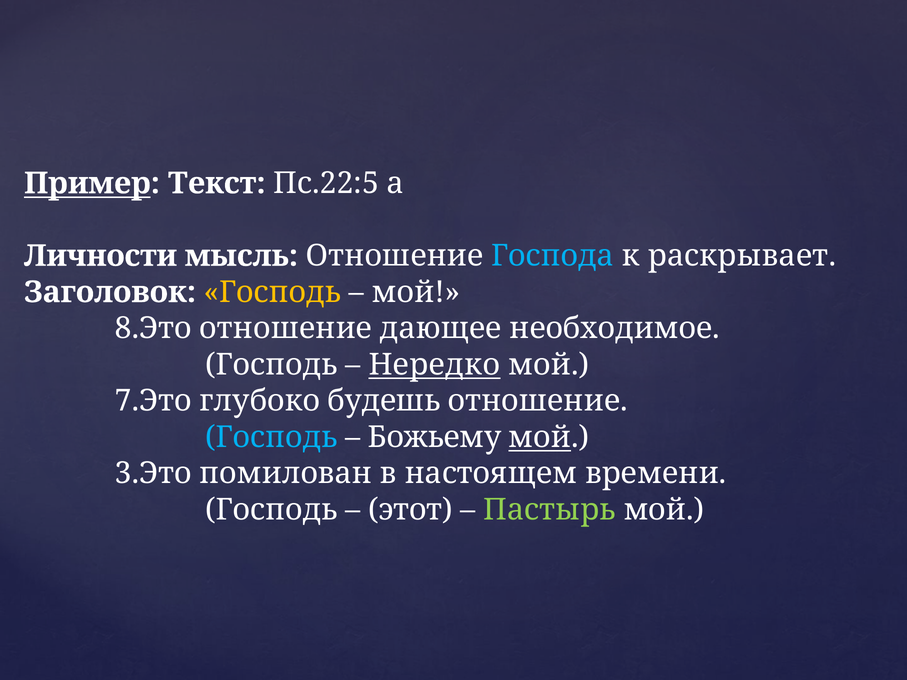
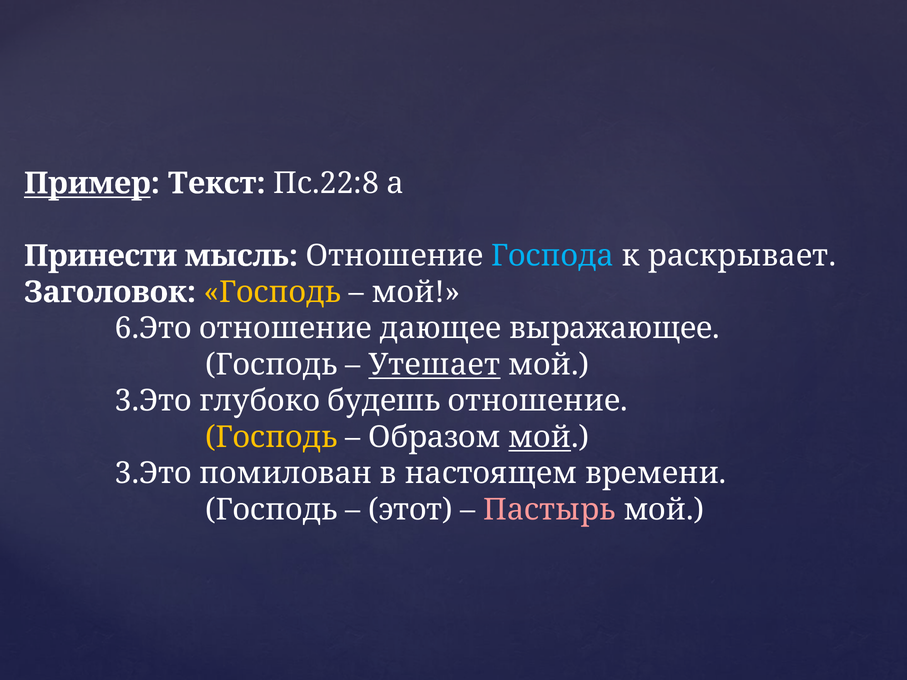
Пс.22:5: Пс.22:5 -> Пс.22:8 (326, 183)
Личности: Личности -> Принести (101, 256)
8.Это: 8.Это -> 6.Это (153, 329)
необходимое: необходимое -> выражающее (615, 329)
Нередко: Нередко -> Утешает (434, 365)
7.Это: 7.Это -> 3.Это (153, 401)
Господь colour: light blue -> yellow (272, 437)
Божьему: Божьему -> Образом (435, 437)
Пастырь colour: light green -> pink (549, 510)
